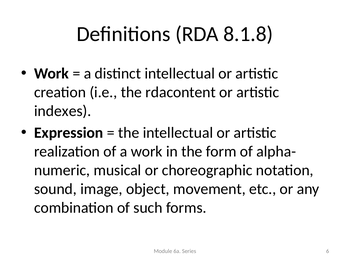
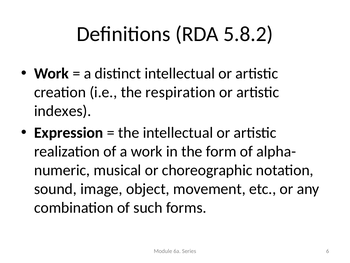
8.1.8: 8.1.8 -> 5.8.2 (248, 34)
rdacontent: rdacontent -> respiration (181, 92)
